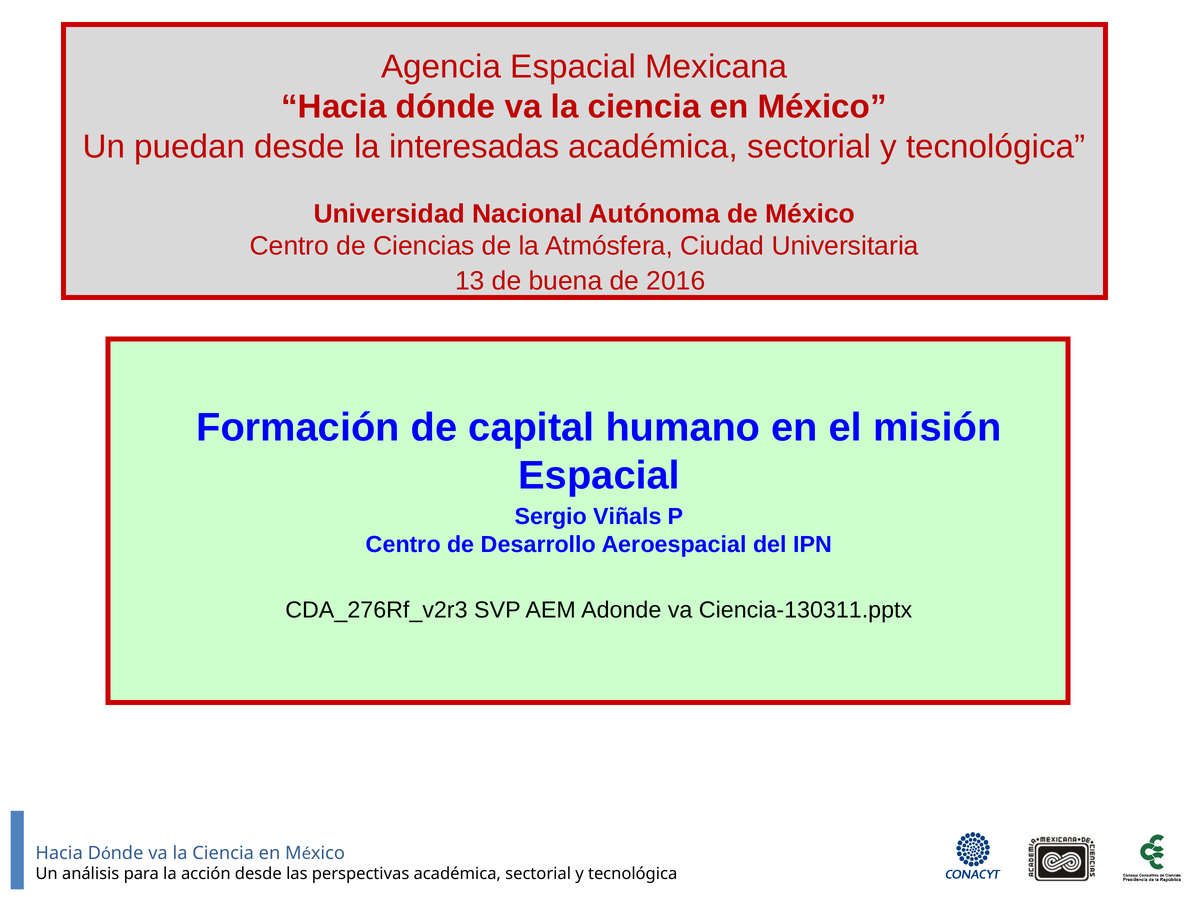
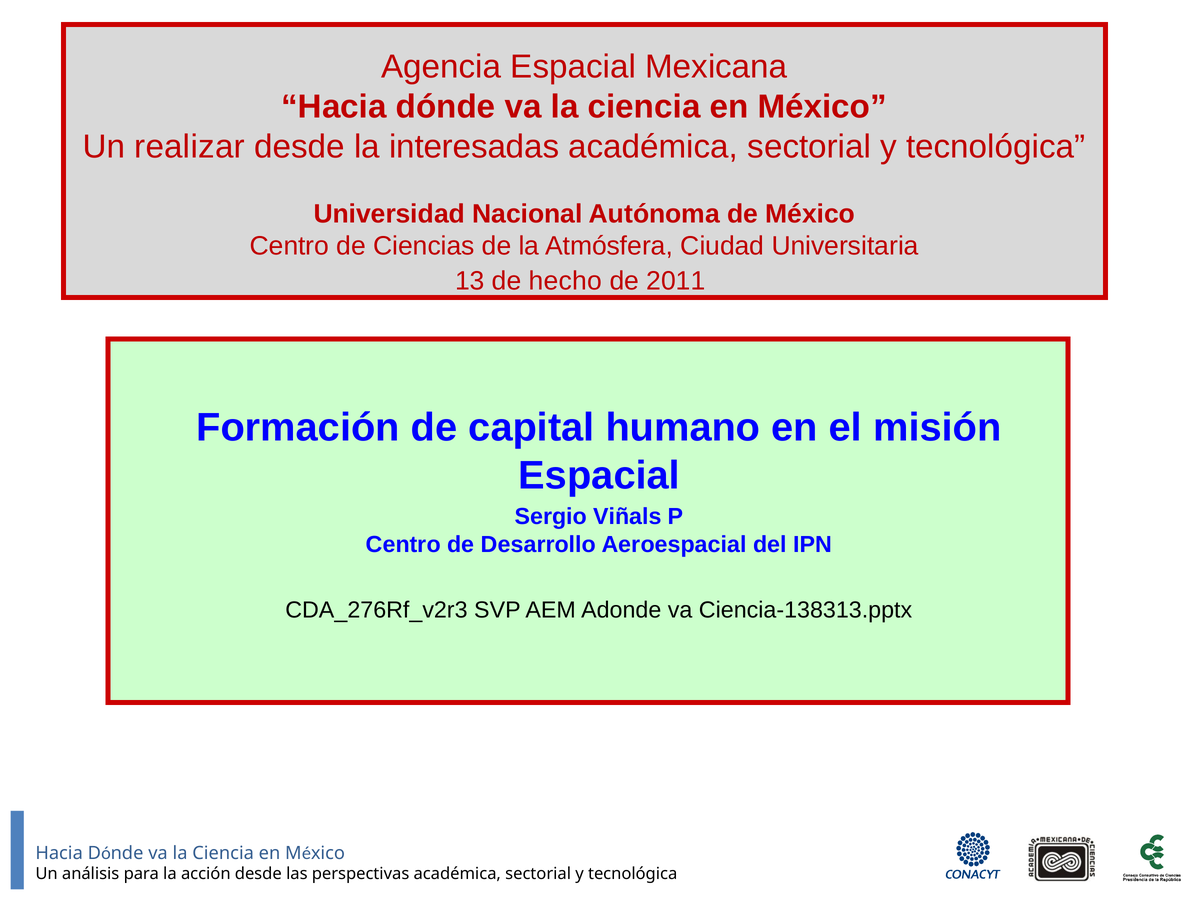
puedan: puedan -> realizar (190, 147)
buena: buena -> hecho (565, 281)
2016: 2016 -> 2011 (676, 281)
Ciencia-130311.pptx: Ciencia-130311.pptx -> Ciencia-138313.pptx (806, 609)
